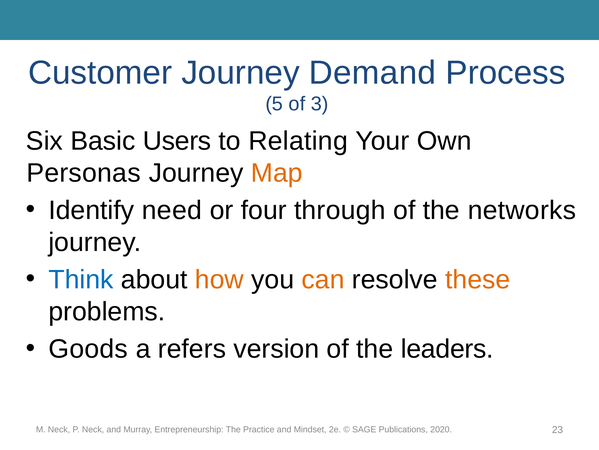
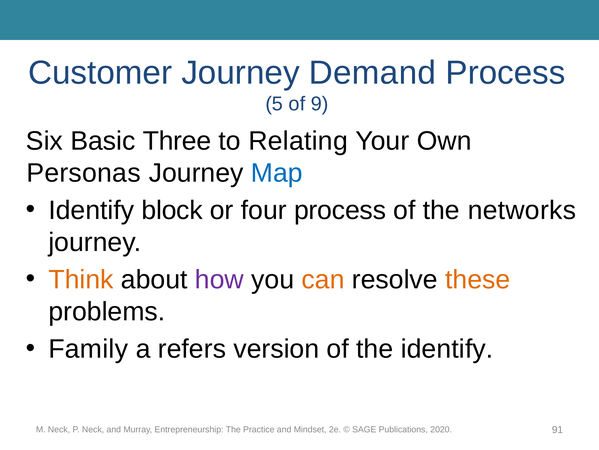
3: 3 -> 9 (320, 104)
Users: Users -> Three (177, 141)
Map colour: orange -> blue (277, 173)
need: need -> block (172, 210)
four through: through -> process (340, 210)
Think colour: blue -> orange (81, 279)
how colour: orange -> purple (219, 279)
Goods: Goods -> Family (88, 348)
the leaders: leaders -> identify (447, 348)
23: 23 -> 91 (558, 429)
